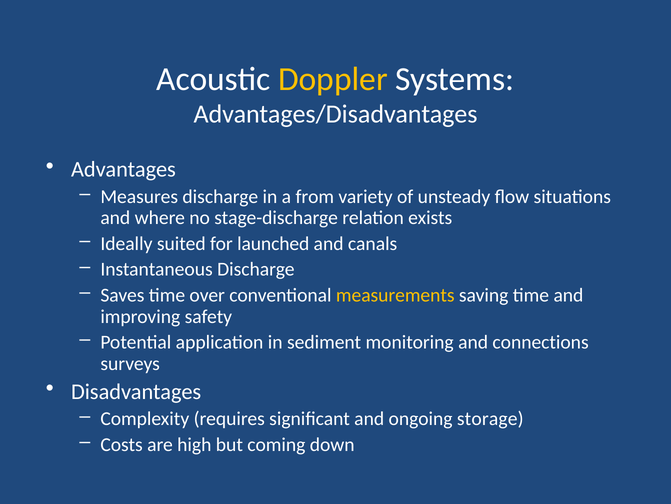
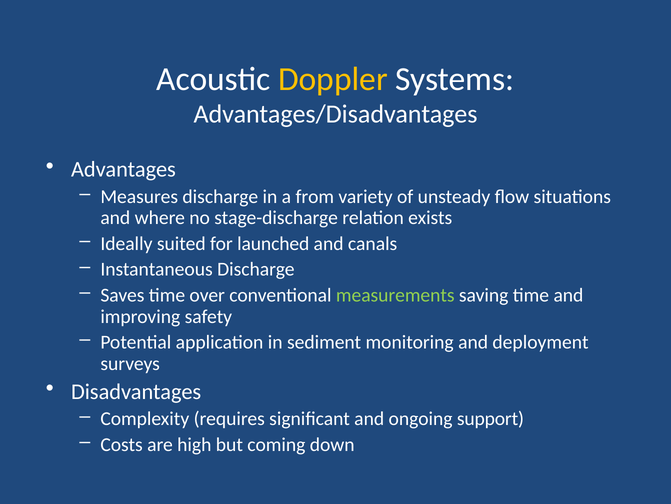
measurements colour: yellow -> light green (395, 295)
connections: connections -> deployment (541, 342)
storage: storage -> support (490, 418)
